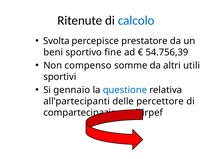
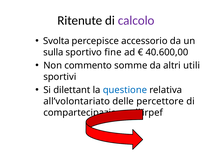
calcolo colour: blue -> purple (136, 21)
prestatore: prestatore -> accessorio (144, 41)
beni: beni -> sulla (53, 52)
54.756,39: 54.756,39 -> 40.600,00 (167, 52)
compenso: compenso -> commento (88, 65)
gennaio: gennaio -> dilettant (72, 90)
all’partecipanti: all’partecipanti -> all’volontariato (77, 101)
